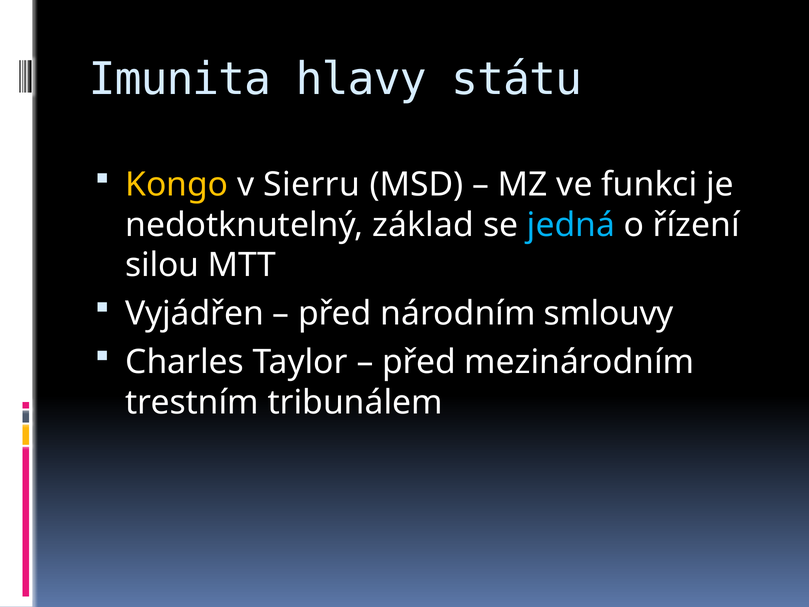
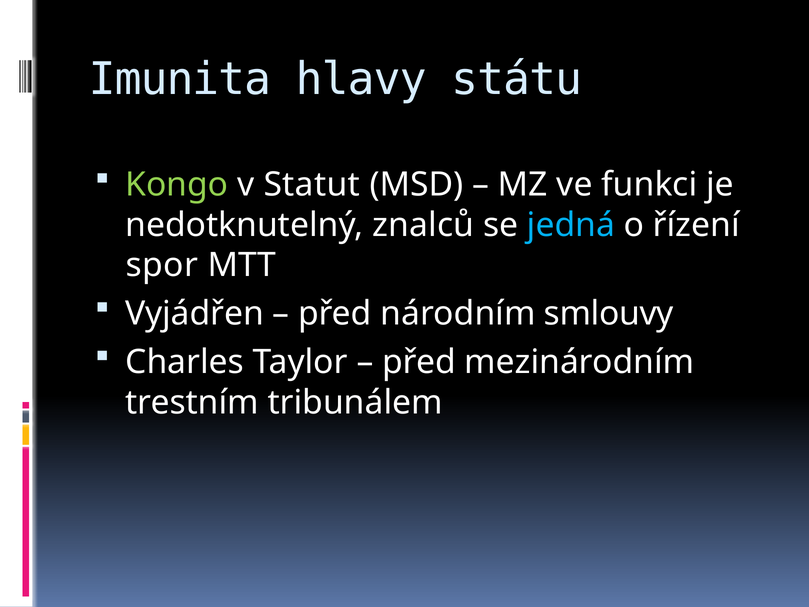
Kongo colour: yellow -> light green (177, 184)
Sierru: Sierru -> Statut (312, 184)
základ: základ -> znalců (423, 225)
silou: silou -> spor (162, 265)
